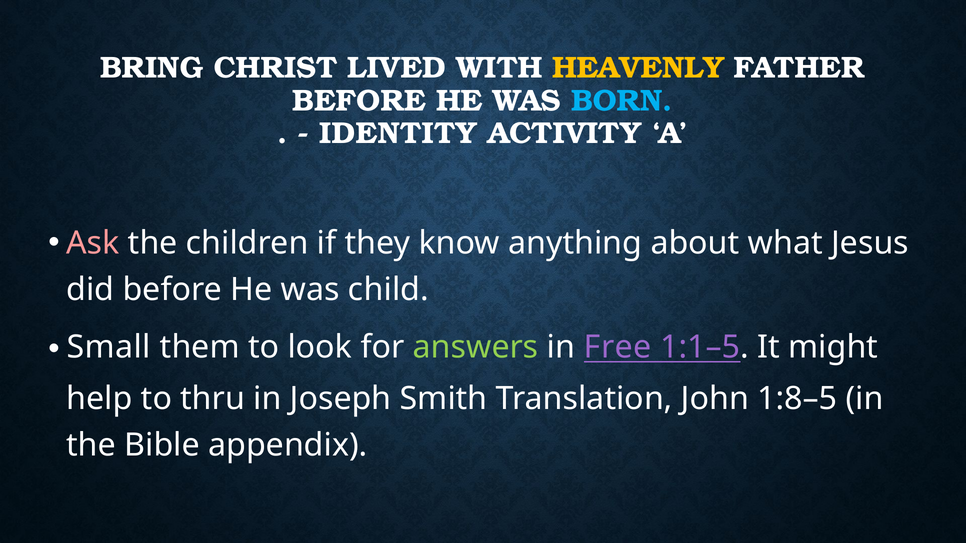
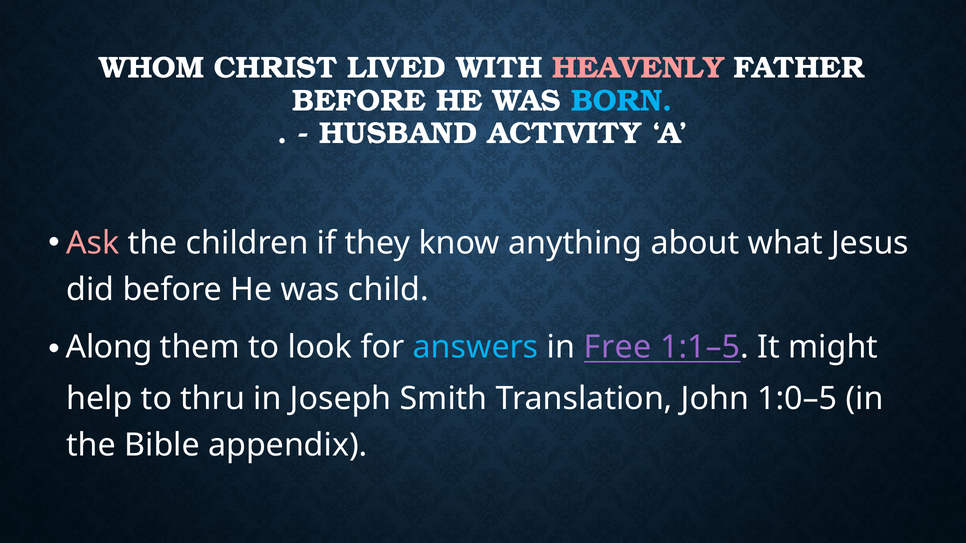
BRING: BRING -> WHOM (152, 68)
HEAVENLY colour: yellow -> pink (638, 68)
IDENTITY: IDENTITY -> HUSBAND (398, 133)
Small: Small -> Along (109, 347)
answers colour: light green -> light blue (476, 347)
1:8–5: 1:8–5 -> 1:0–5 (797, 399)
